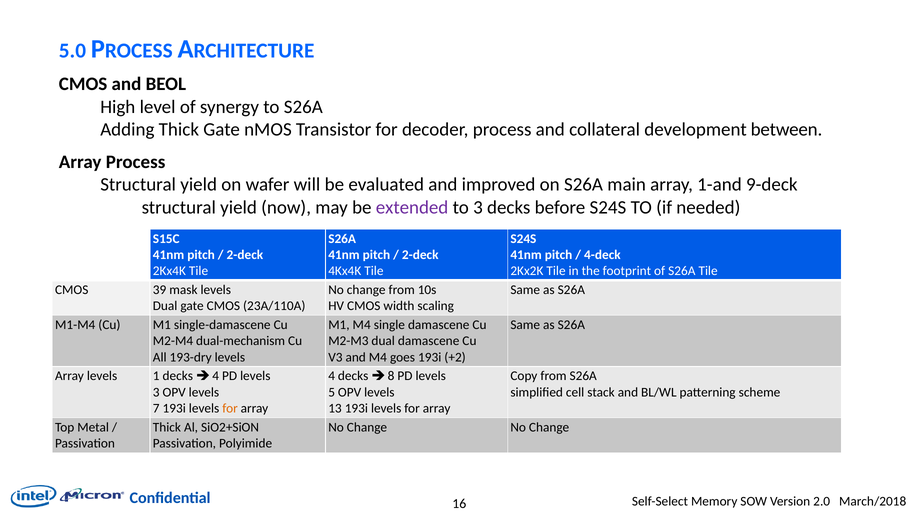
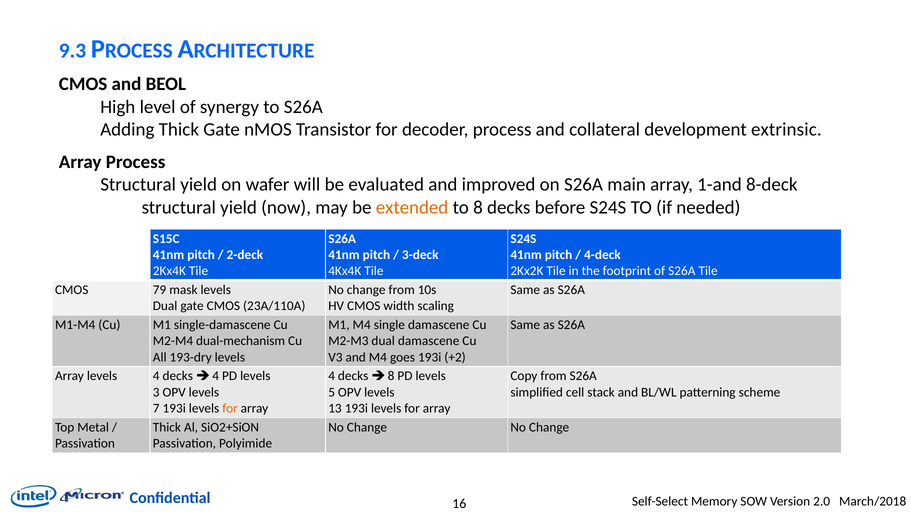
5.0: 5.0 -> 9.3 (72, 51)
between: between -> extrinsic (786, 130)
9-deck: 9-deck -> 8-deck (772, 185)
extended colour: purple -> orange (412, 207)
to 3: 3 -> 8 (478, 207)
2-deck: 2-deck -> 3-deck (420, 255)
39: 39 -> 79 (160, 290)
levels 1: 1 -> 4 (156, 376)
